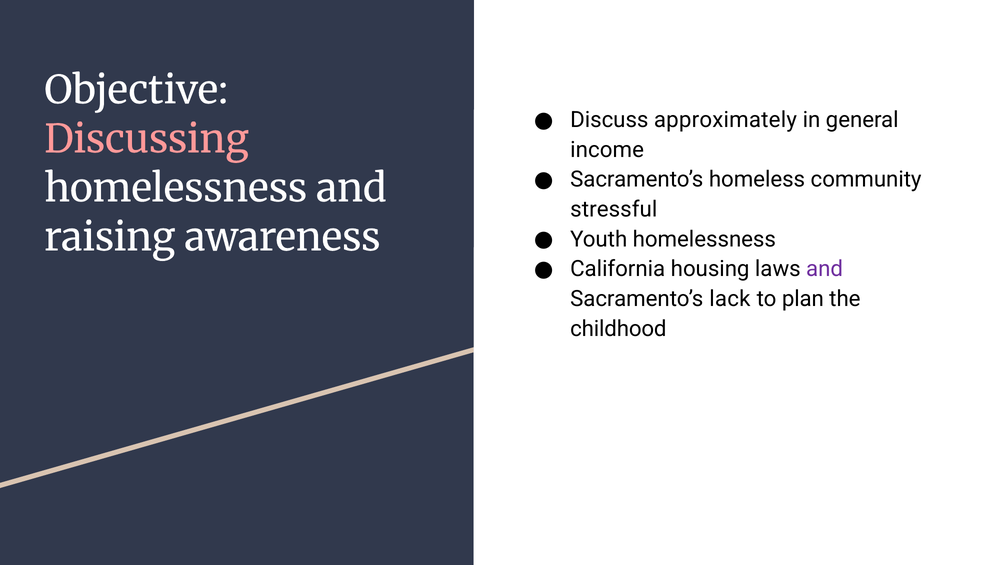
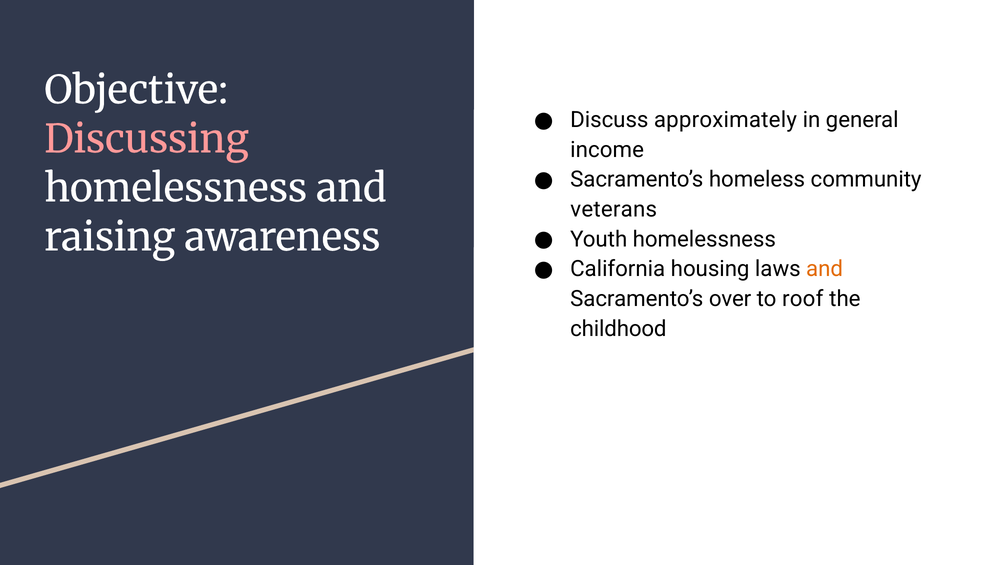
stressful: stressful -> veterans (614, 209)
and colour: purple -> orange (825, 269)
lack: lack -> over (730, 299)
plan: plan -> roof (803, 299)
